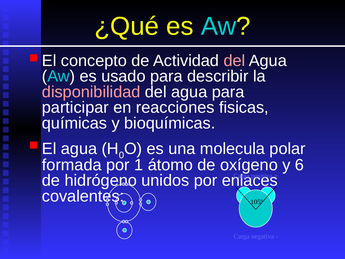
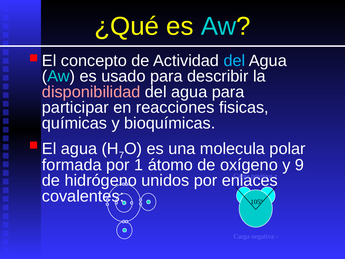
del colour: pink -> light blue (234, 61)
0: 0 -> 7 (121, 155)
6: 6 -> 9 (299, 165)
